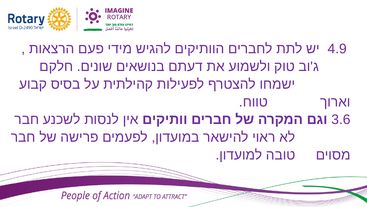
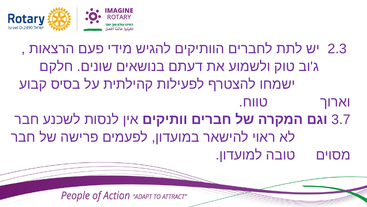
4.9: 4.9 -> 2.3 (337, 49)
3.6: 3.6 -> 3.7 (341, 119)
